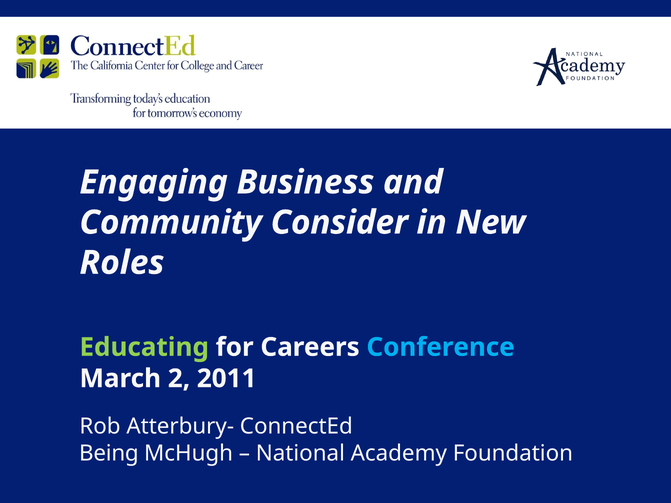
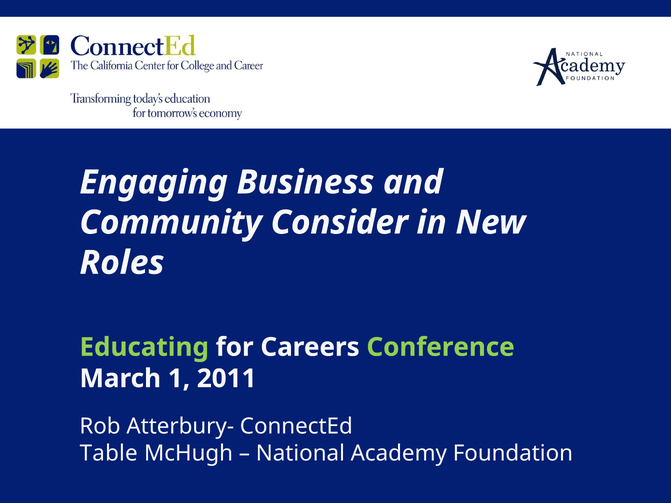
Conference colour: light blue -> light green (441, 347)
2: 2 -> 1 (179, 379)
Being: Being -> Table (109, 453)
